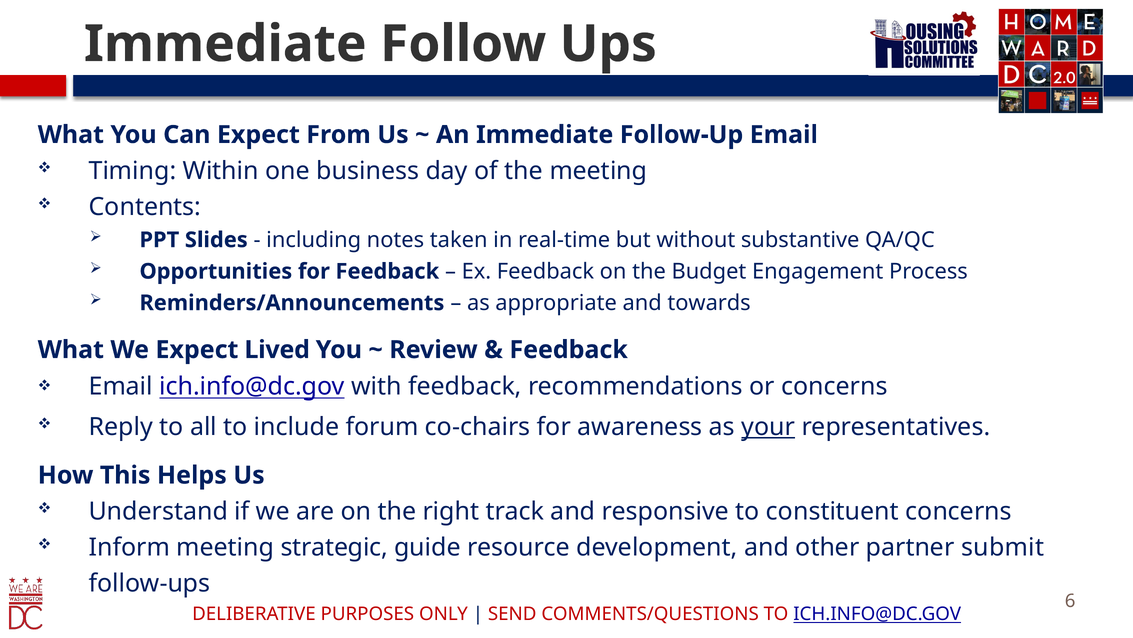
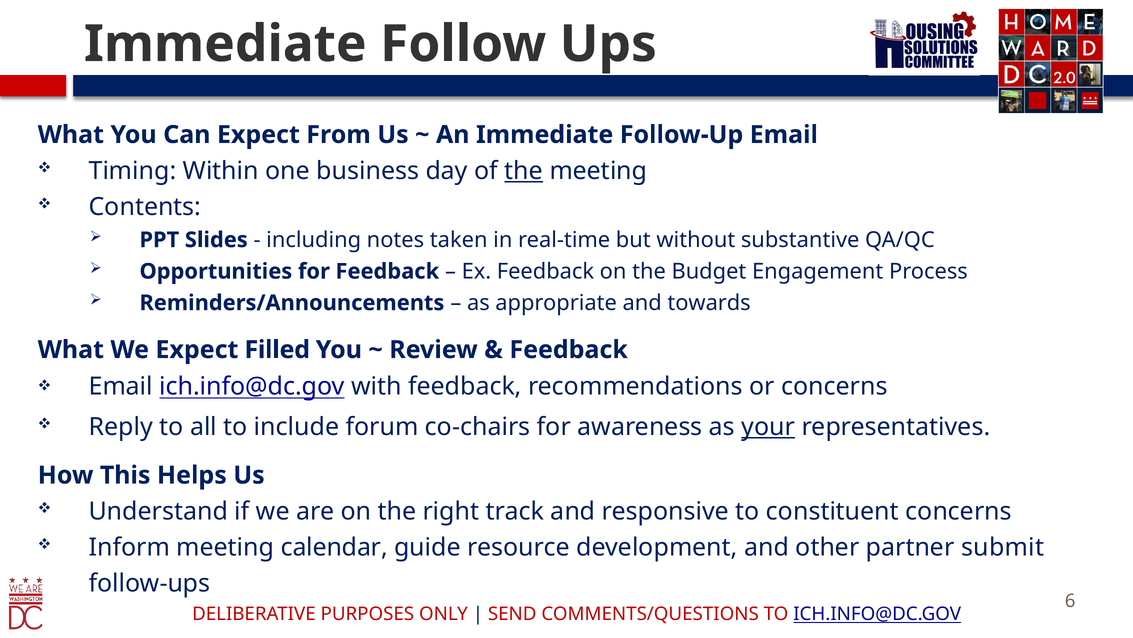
the underline: none -> present (524, 171)
Lived: Lived -> Filled (277, 349)
strategic: strategic -> calendar (334, 547)
